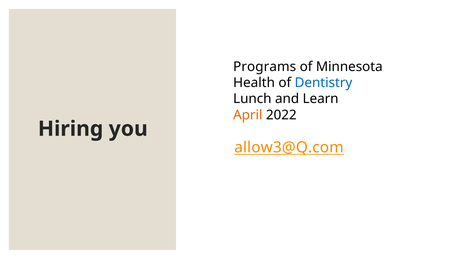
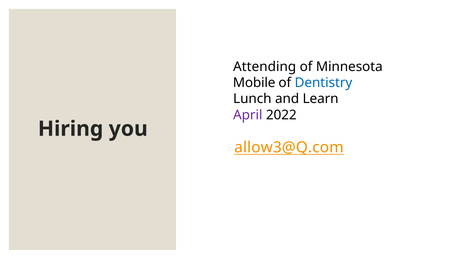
Programs: Programs -> Attending (265, 67)
Health: Health -> Mobile (254, 83)
April colour: orange -> purple (248, 115)
